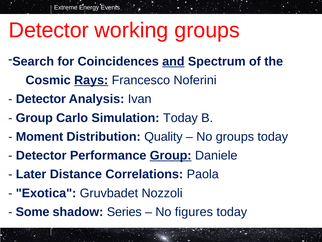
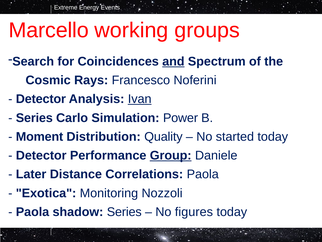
Detector: Detector -> Marcello (49, 30)
Rays underline: present -> none (91, 80)
Ivan underline: none -> present (140, 99)
Group: Group -> Series (34, 118)
Simulation Today: Today -> Power (180, 118)
No groups: groups -> started (235, 136)
Gruvbadet: Gruvbadet -> Monitoring (109, 193)
Some: Some -> Paola (33, 212)
